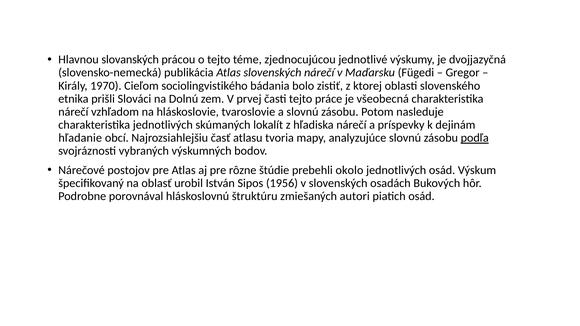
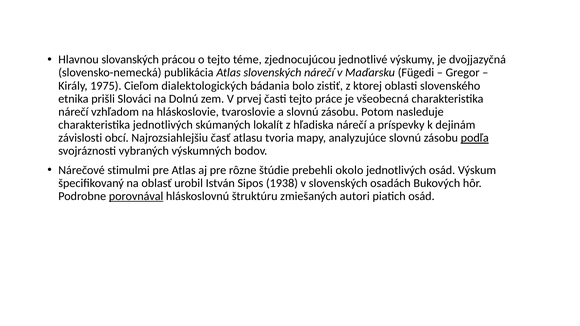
1970: 1970 -> 1975 (106, 86)
sociolingvistikého: sociolingvistikého -> dialektologických (204, 86)
hľadanie: hľadanie -> závislosti (80, 138)
postojov: postojov -> stimulmi (129, 170)
1956: 1956 -> 1938 (282, 183)
porovnával underline: none -> present (136, 196)
